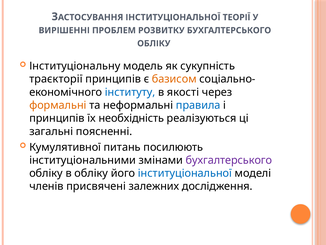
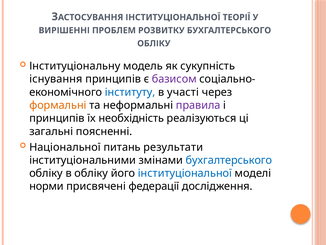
траєкторії: траєкторії -> існування (56, 79)
базисом colour: orange -> purple (174, 79)
якості: якості -> участі (183, 92)
правила colour: blue -> purple (198, 105)
Кумулятивної: Кумулятивної -> Національної (65, 147)
посилюють: посилюють -> результати (173, 147)
бухгалтерського colour: purple -> blue (229, 160)
членів: членів -> норми (46, 186)
залежних: залежних -> федерації (154, 186)
